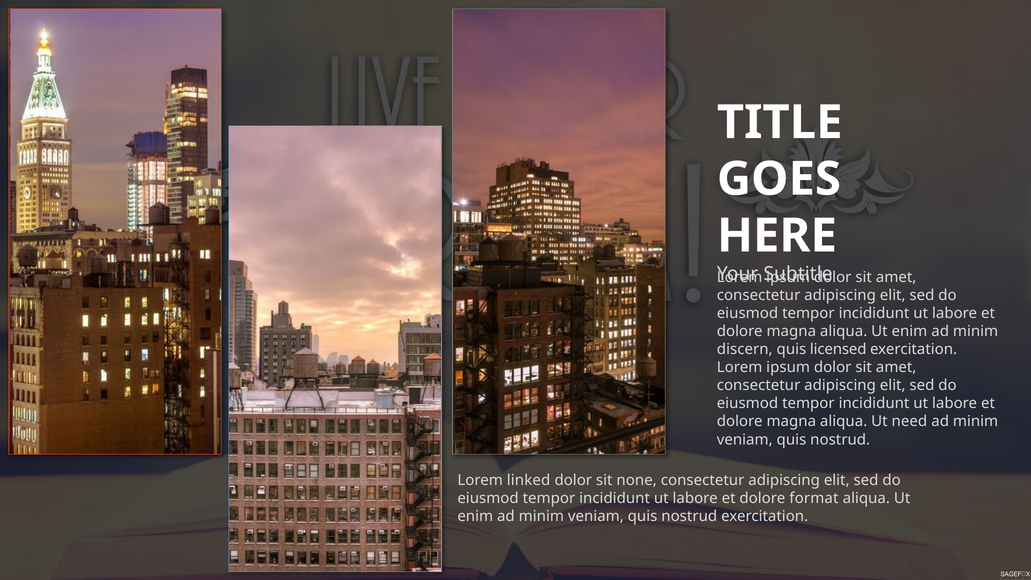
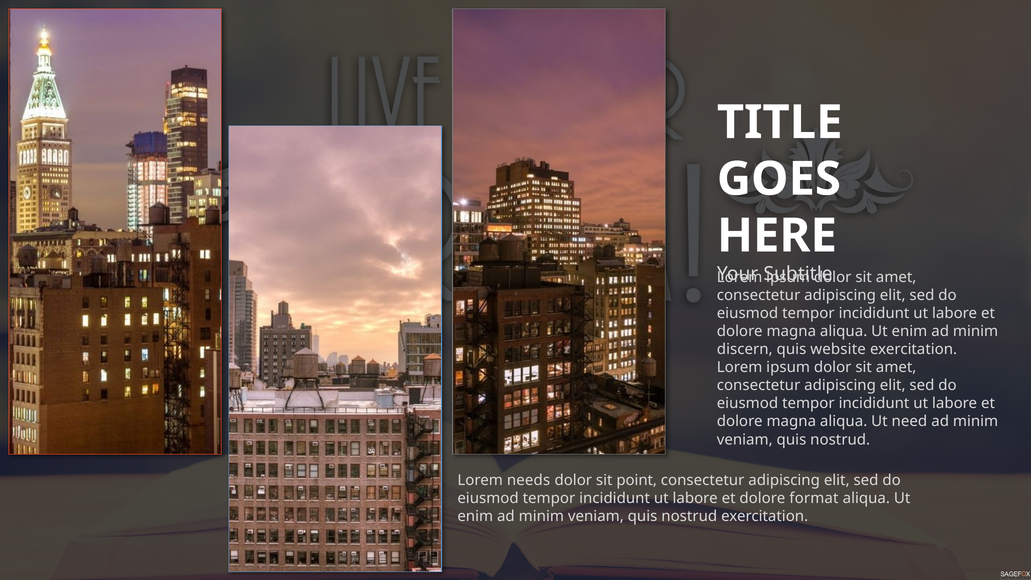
licensed: licensed -> website (838, 349)
linked: linked -> needs (529, 480)
none: none -> point (637, 480)
